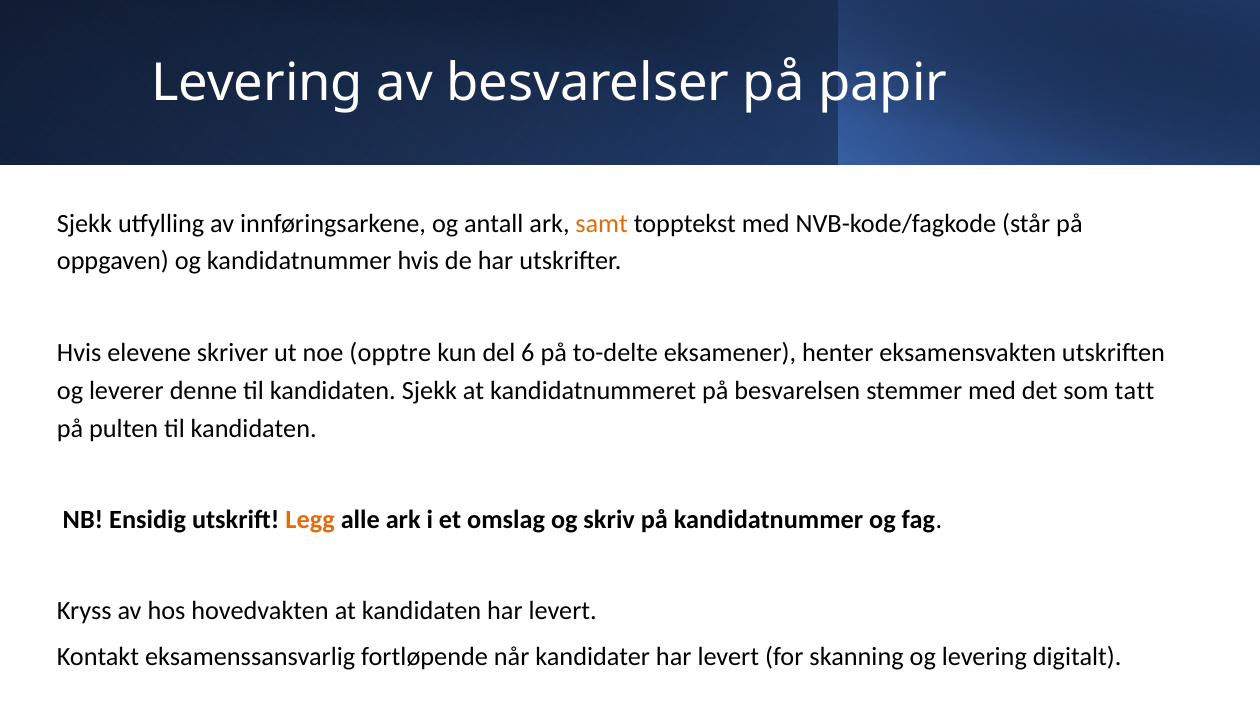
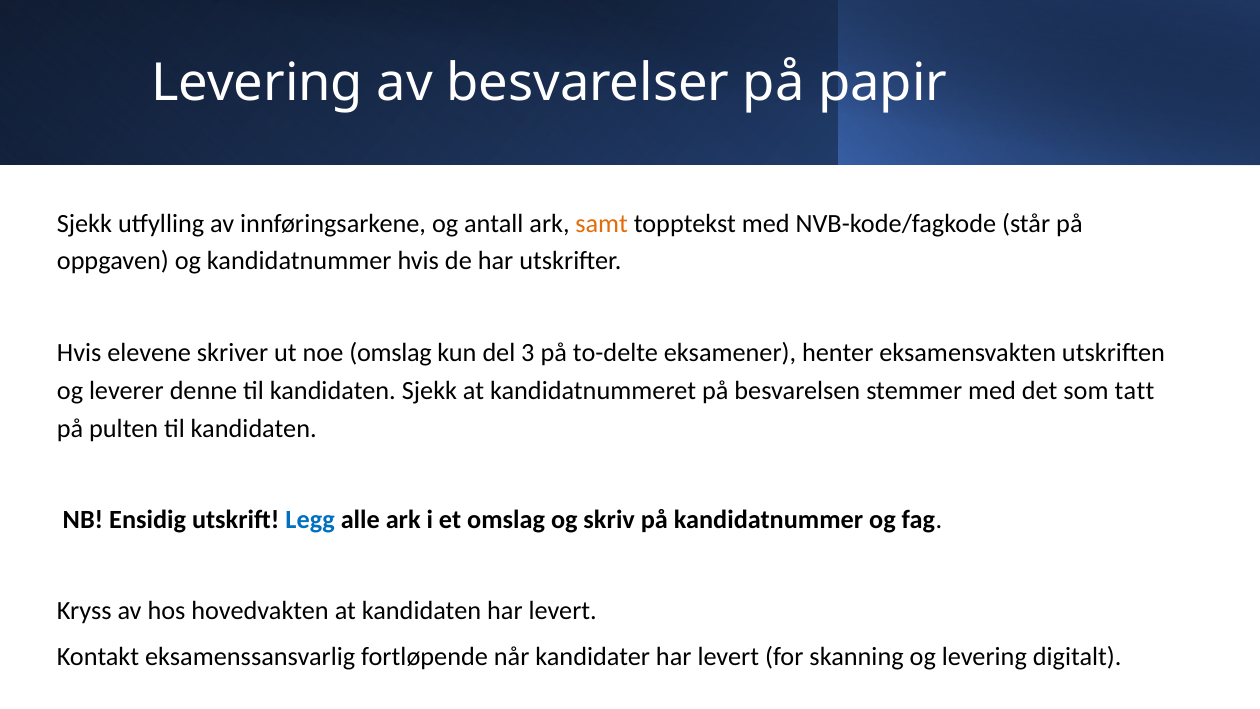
noe opptre: opptre -> omslag (391, 353)
6: 6 -> 3 (528, 353)
Legg colour: orange -> blue (310, 520)
